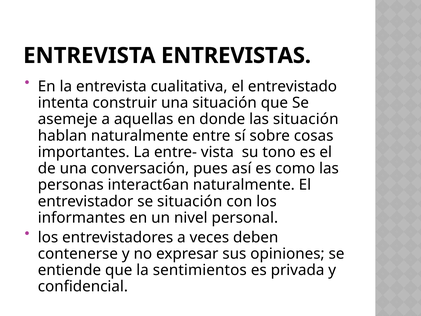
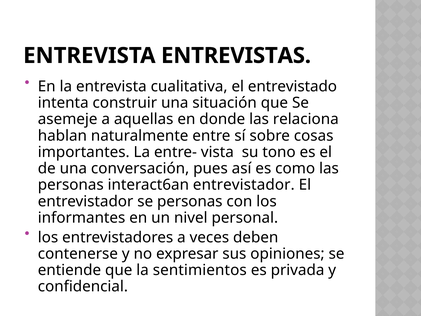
las situación: situación -> relaciona (306, 119)
interact6an naturalmente: naturalmente -> entrevistador (244, 185)
se situación: situación -> personas (190, 201)
